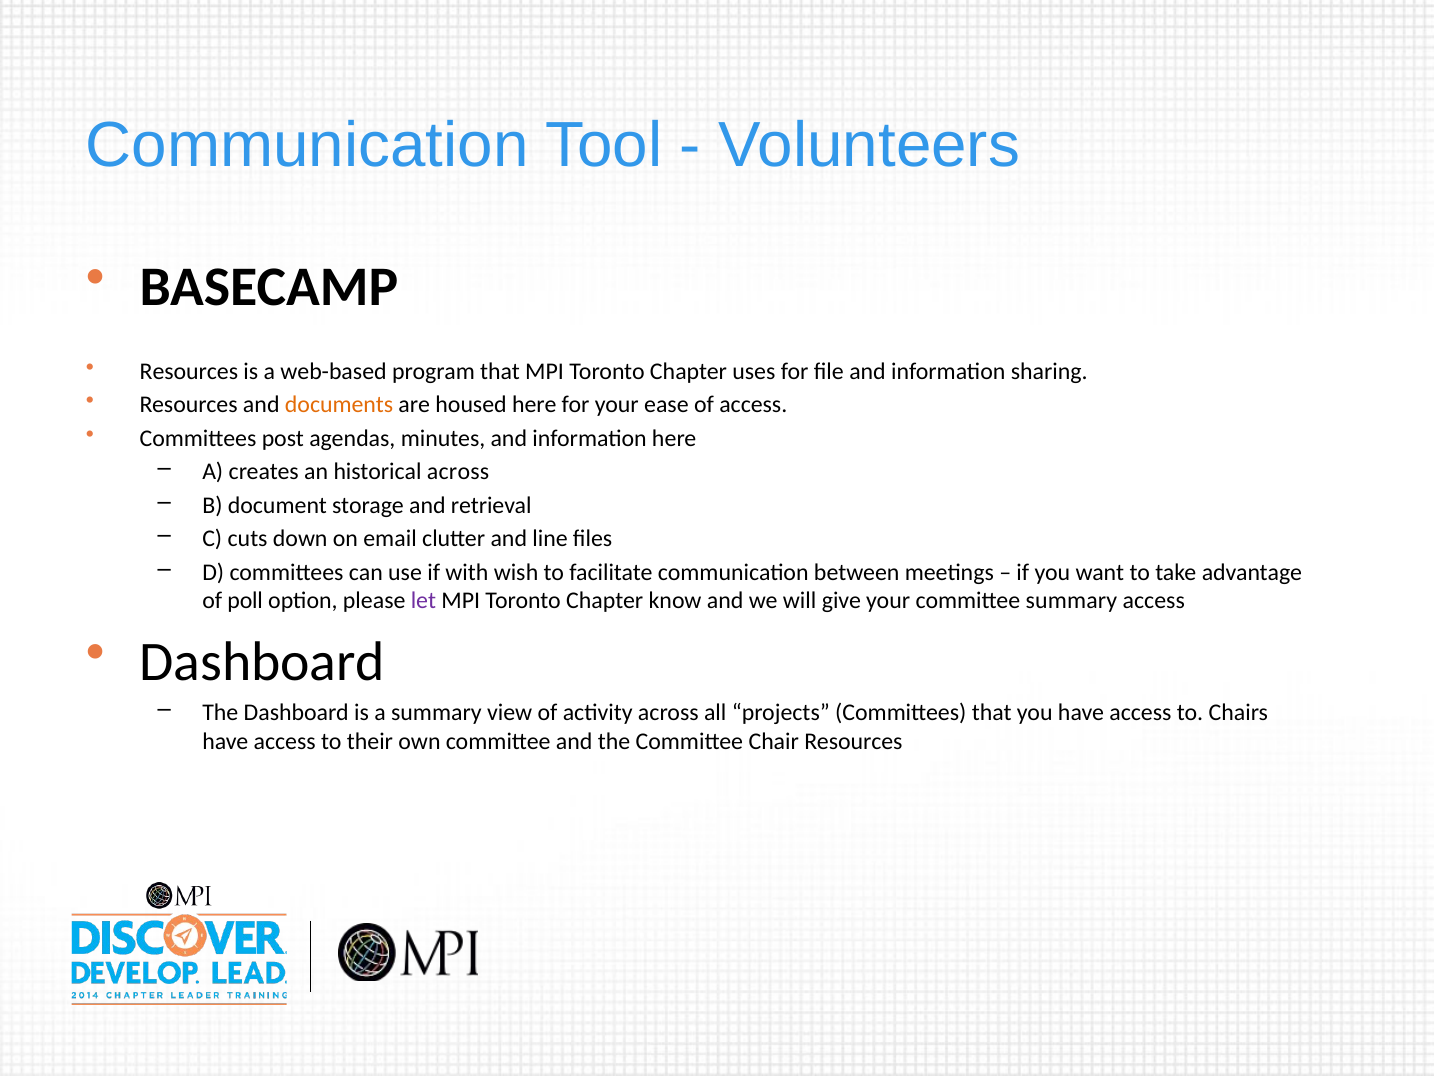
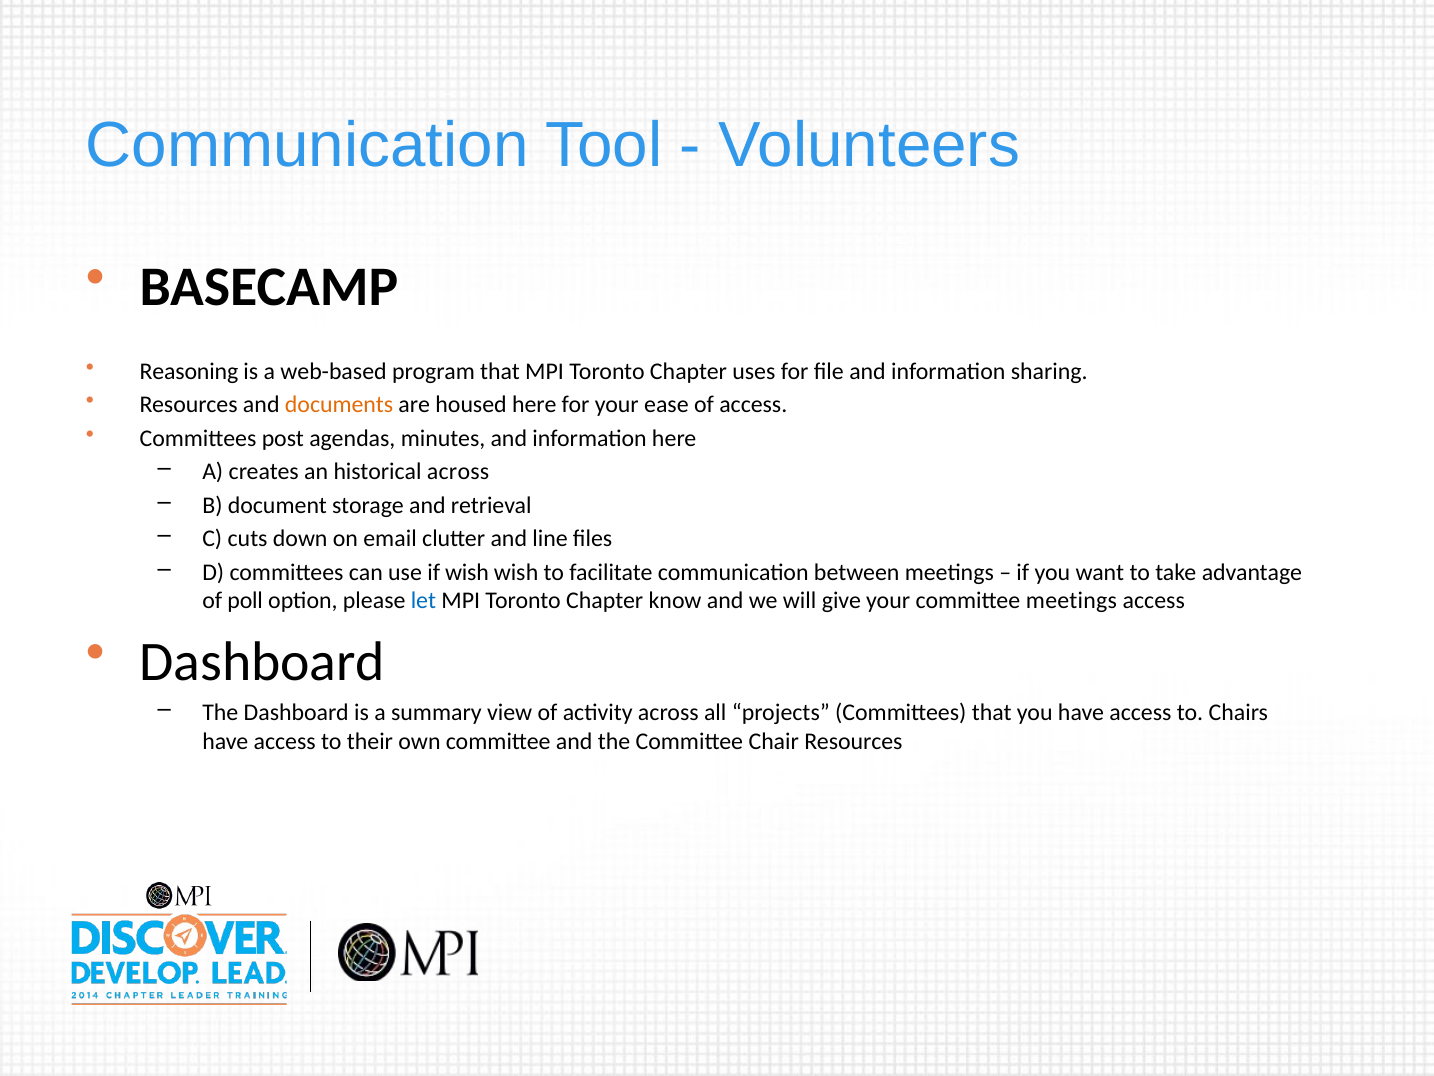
Resources: Resources -> Reasoning (189, 371)
if with: with -> wish (467, 572)
let colour: purple -> blue (423, 601)
committee summary: summary -> meetings (1071, 601)
